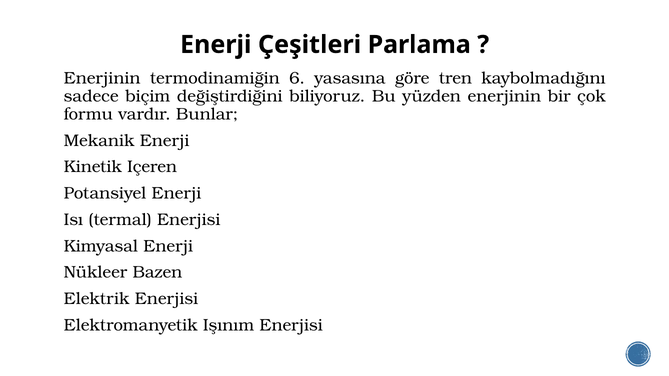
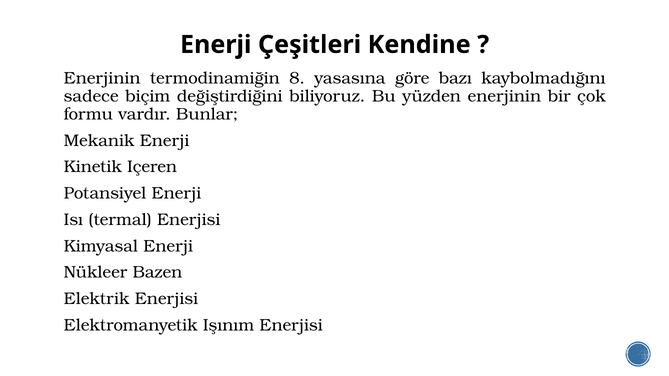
Parlama: Parlama -> Kendine (419, 45)
6: 6 -> 8 (297, 78)
tren: tren -> bazı (455, 78)
